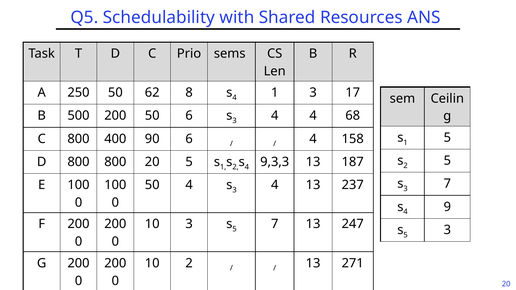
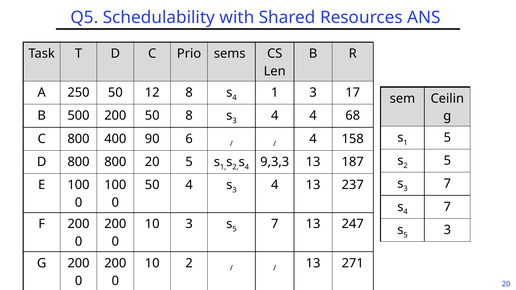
62: 62 -> 12 (152, 93)
50 6: 6 -> 8 (189, 116)
4 9: 9 -> 7 (447, 207)
